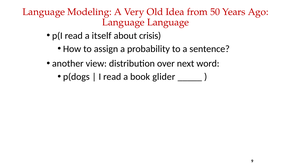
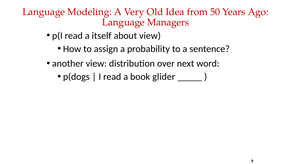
Language Language: Language -> Managers (168, 22)
about crisis: crisis -> view (150, 36)
